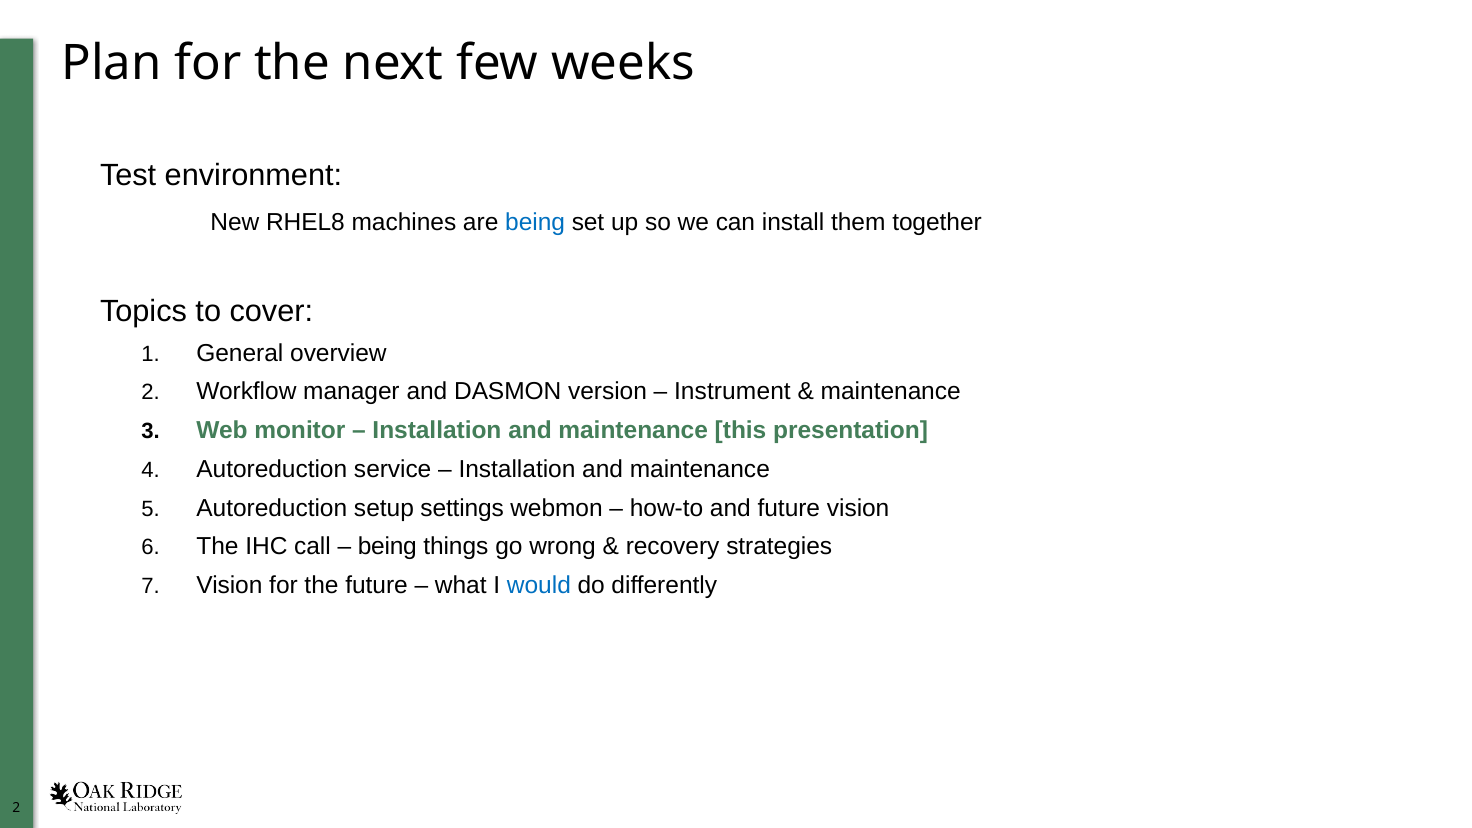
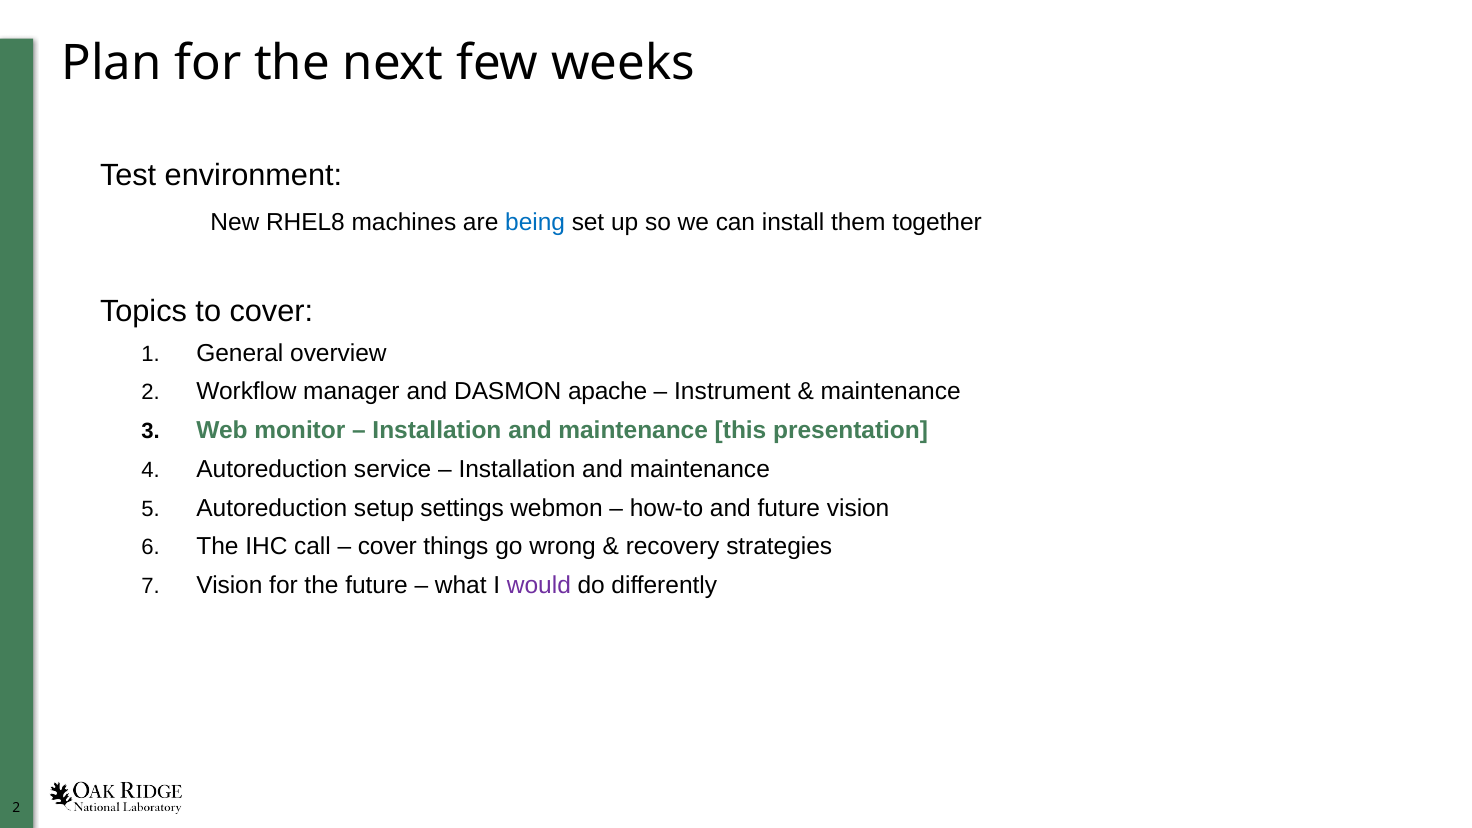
version: version -> apache (608, 392)
being: being -> cover (387, 547)
would colour: blue -> purple (539, 586)
